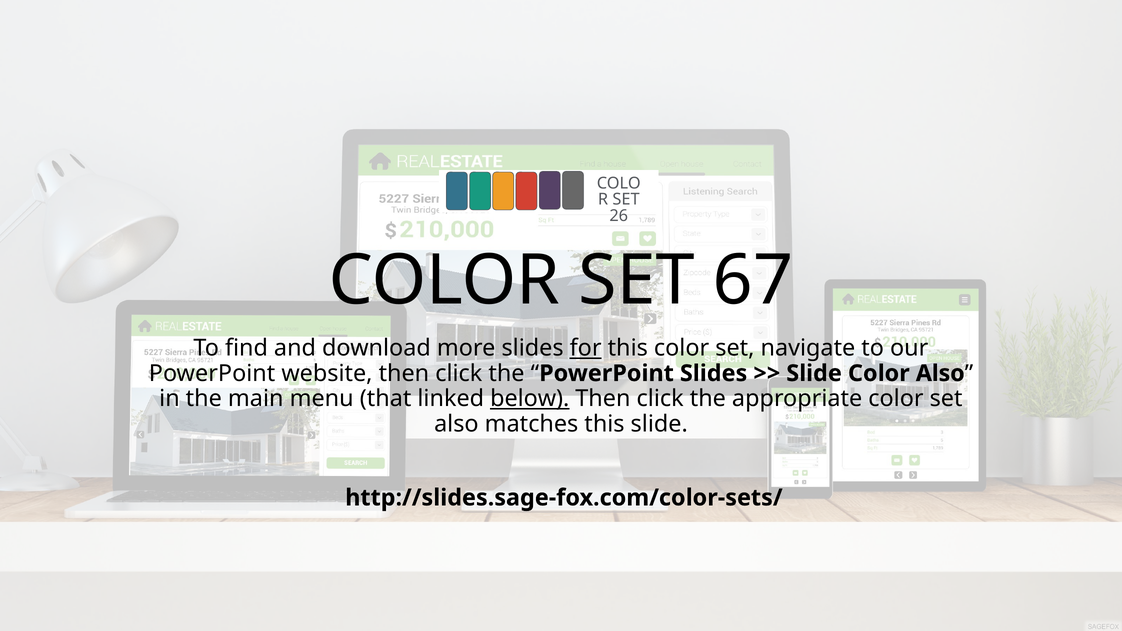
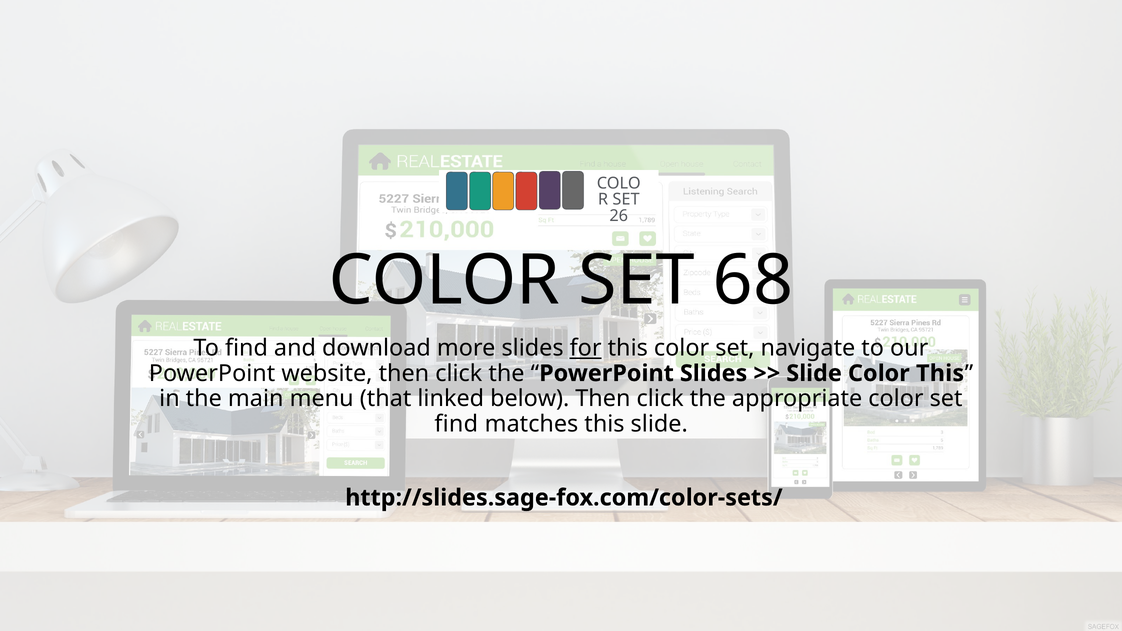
67: 67 -> 68 (753, 280)
Color Also: Also -> This (940, 373)
below underline: present -> none (530, 399)
also: also -> find (456, 424)
